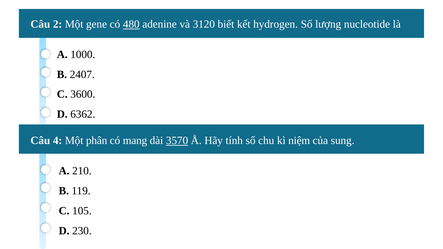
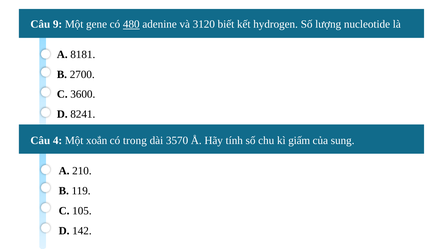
2: 2 -> 9 (58, 24)
1000: 1000 -> 8181 (83, 55)
2407: 2407 -> 2700 (82, 74)
6362: 6362 -> 8241 (83, 114)
phân: phân -> xoắn (97, 141)
mang: mang -> trong (135, 141)
3570 underline: present -> none (177, 141)
niệm: niệm -> giấm (299, 141)
230: 230 -> 142 (82, 231)
